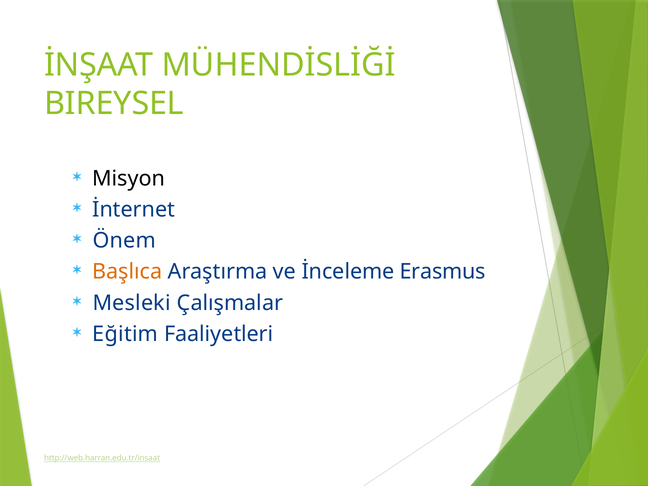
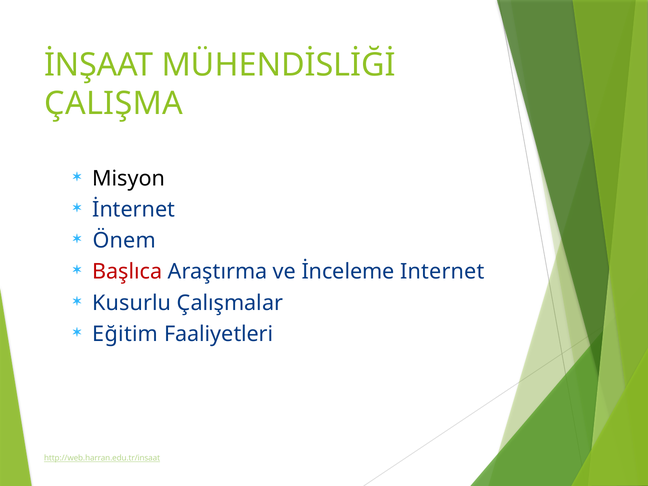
BIREYSEL: BIREYSEL -> ÇALIŞMA (114, 104)
Başlıca colour: orange -> red (127, 272)
Erasmus: Erasmus -> Internet (442, 272)
Mesleki: Mesleki -> Kusurlu (132, 303)
